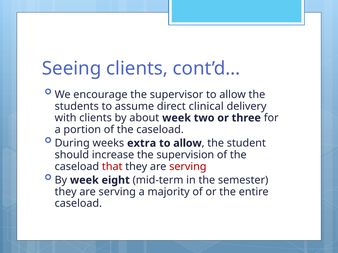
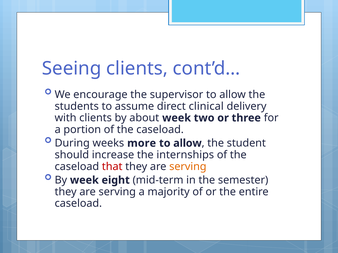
extra: extra -> more (142, 143)
supervision: supervision -> internships (185, 155)
serving colour: red -> orange (188, 167)
